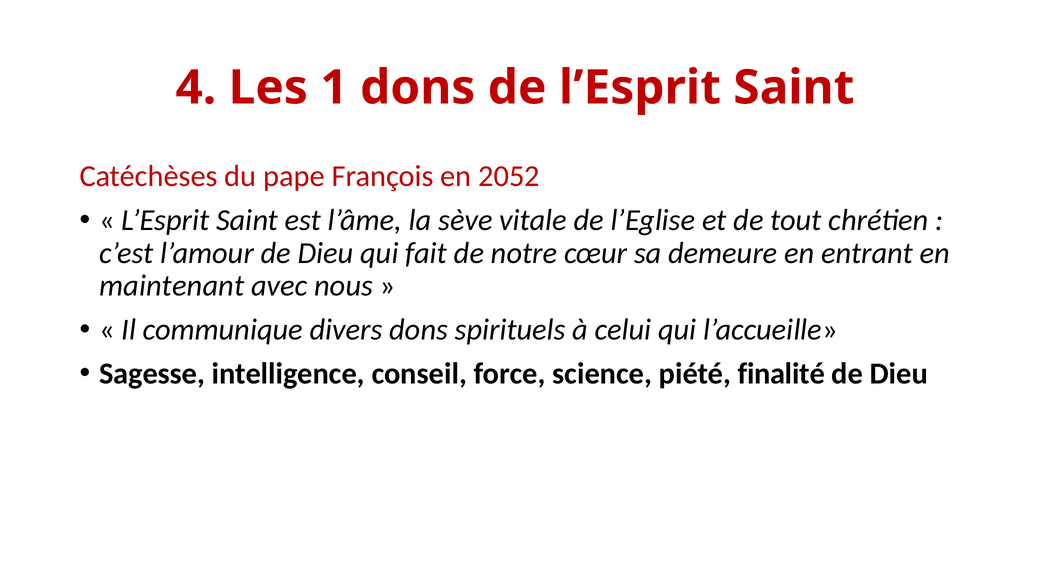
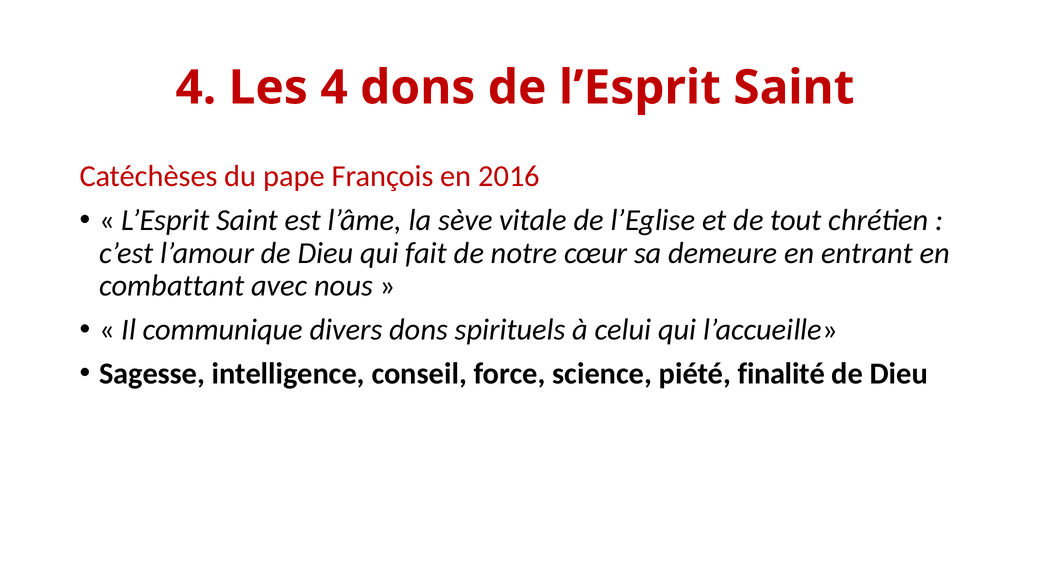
Les 1: 1 -> 4 (334, 88)
2052: 2052 -> 2016 (509, 176)
maintenant: maintenant -> combattant (172, 286)
